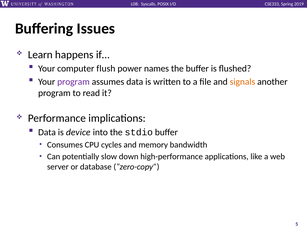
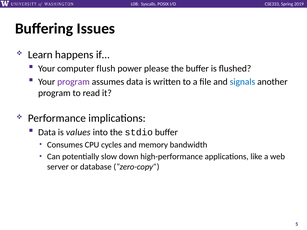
names: names -> please (156, 69)
signals colour: orange -> blue (242, 82)
device: device -> values (78, 132)
